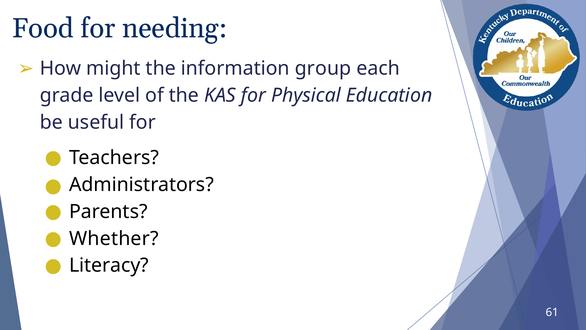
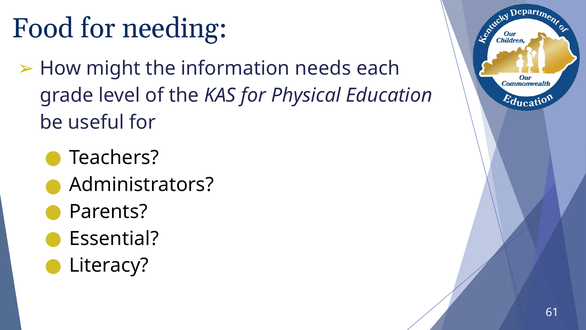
group: group -> needs (323, 68)
Whether: Whether -> Essential (114, 238)
